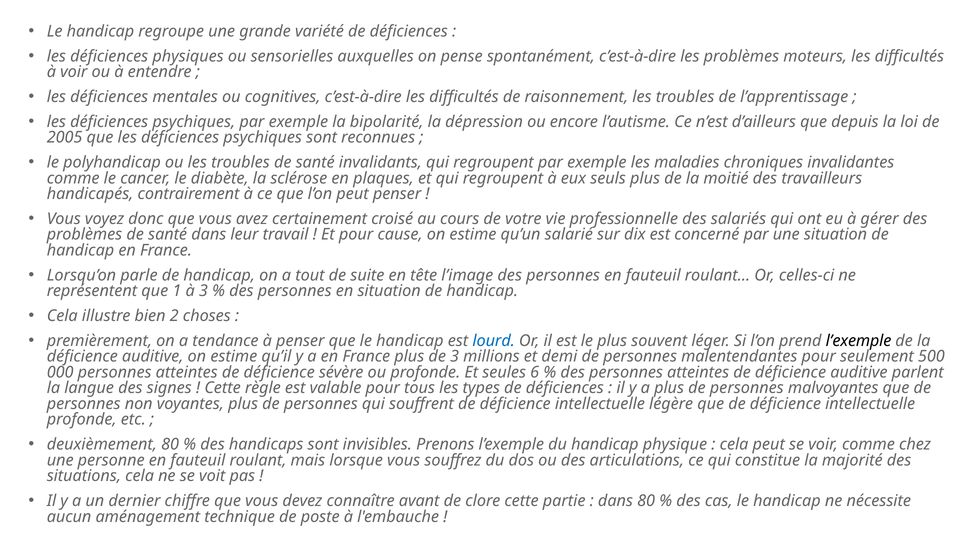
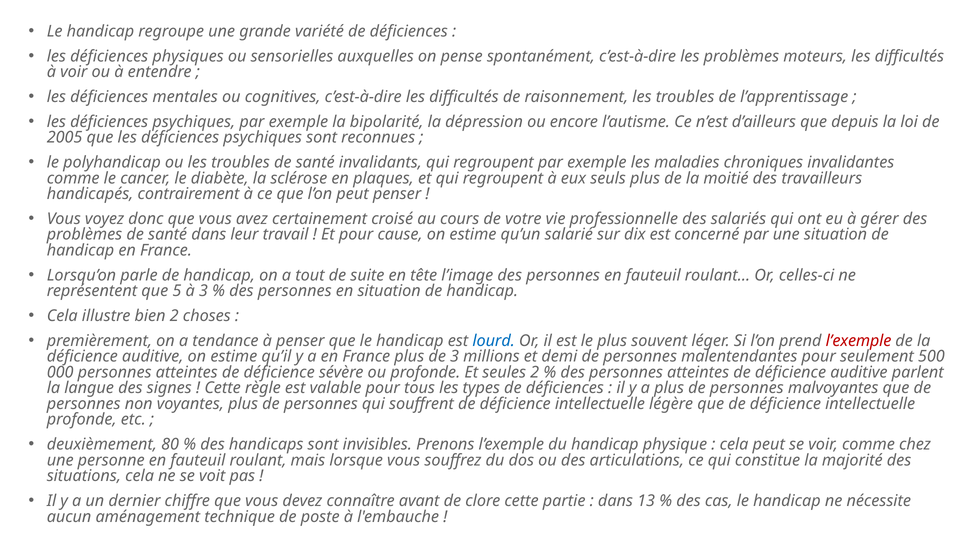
1: 1 -> 5 (177, 291)
l’exemple colour: black -> red (859, 341)
seules 6: 6 -> 2 (535, 373)
dans 80: 80 -> 13 (646, 501)
